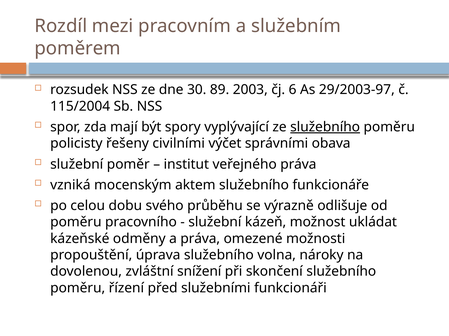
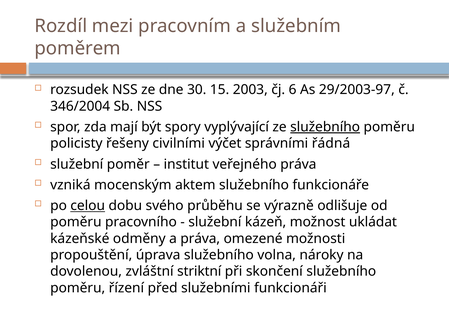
89: 89 -> 15 (220, 90)
115/2004: 115/2004 -> 346/2004 (80, 106)
obava: obava -> řádná (331, 144)
celou underline: none -> present (88, 206)
snížení: snížení -> striktní (199, 272)
